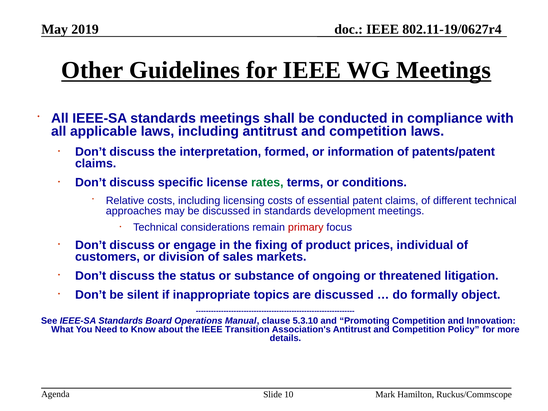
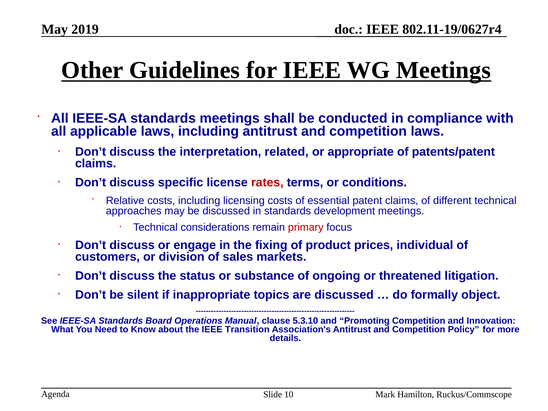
formed: formed -> related (287, 152)
information: information -> appropriate (361, 152)
rates colour: green -> red (267, 183)
